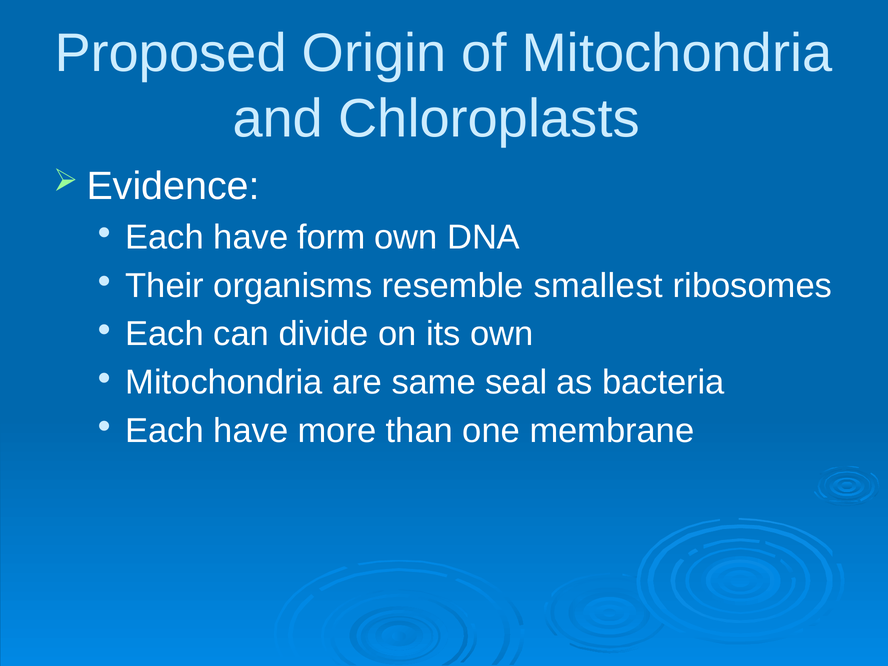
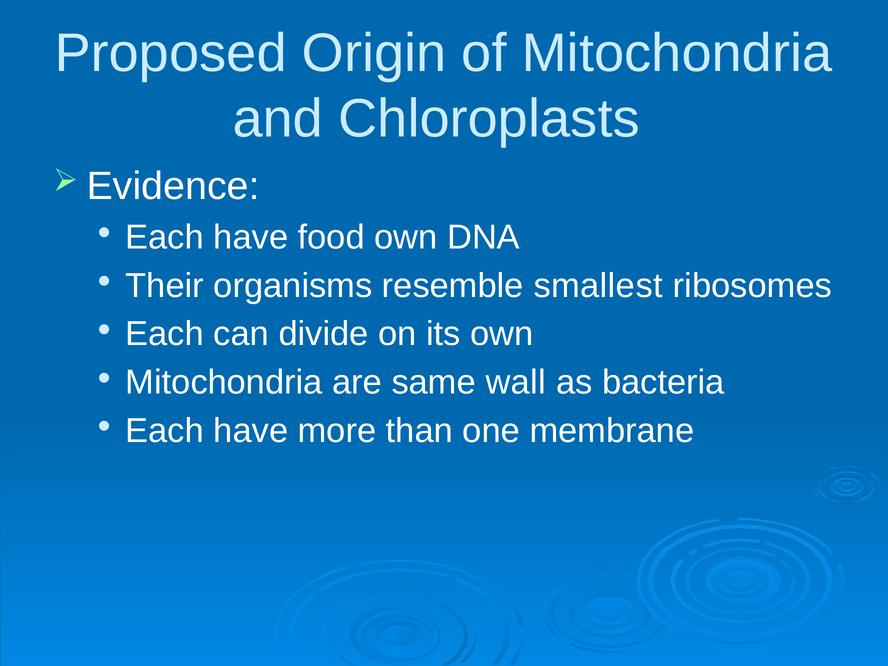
form: form -> food (331, 237)
seal: seal -> wall (516, 382)
